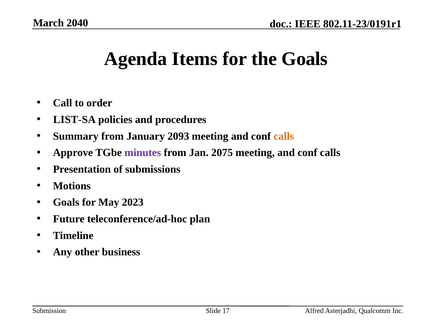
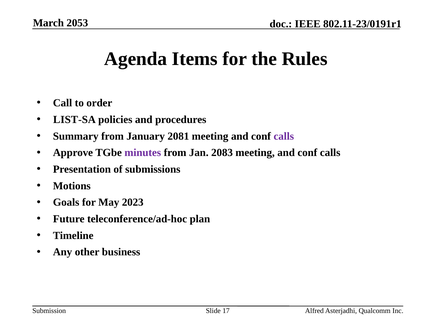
2040: 2040 -> 2053 (77, 23)
the Goals: Goals -> Rules (305, 59)
2093: 2093 -> 2081 (178, 136)
calls colour: orange -> purple (284, 136)
2075: 2075 -> 2083 (222, 153)
